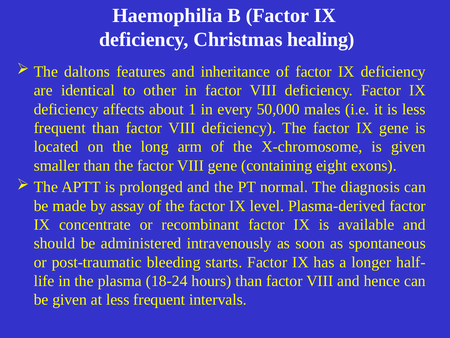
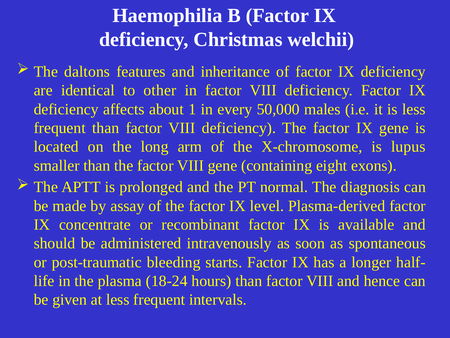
healing: healing -> welchii (321, 40)
is given: given -> lupus (408, 147)
